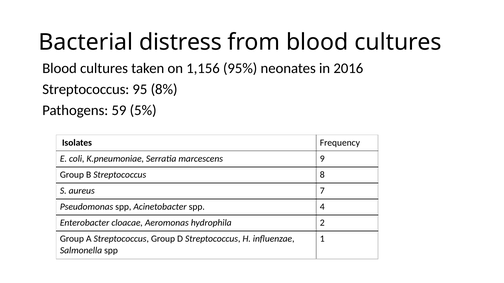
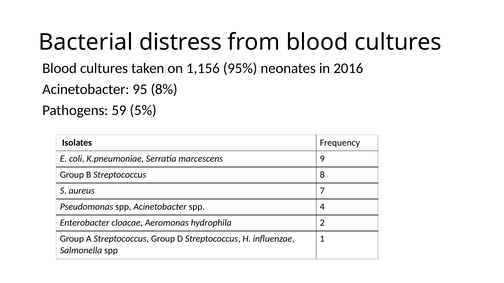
Streptococcus: Streptococcus -> Acinetobacter (86, 89)
